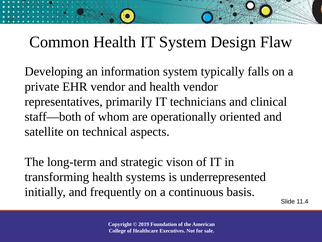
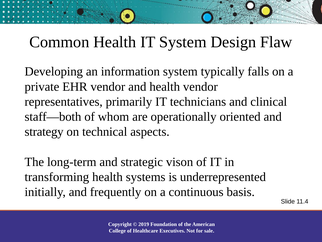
satellite: satellite -> strategy (44, 132)
